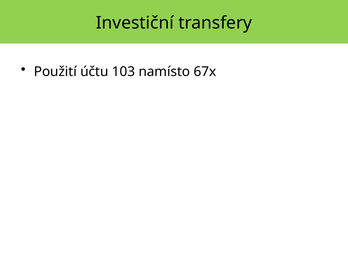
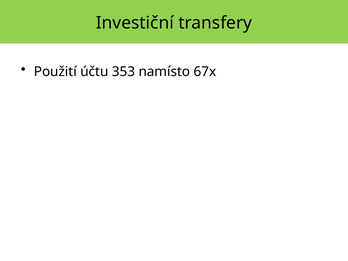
103: 103 -> 353 (123, 72)
